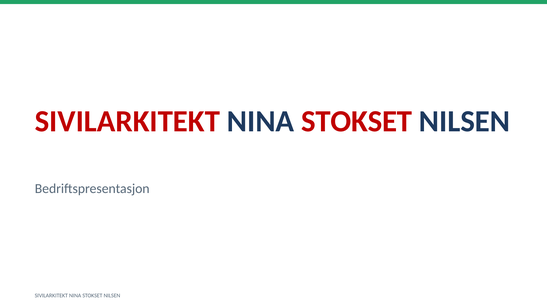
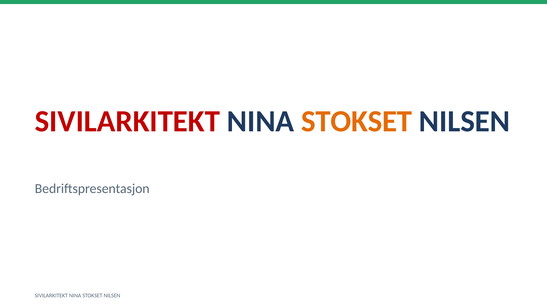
STOKSET colour: red -> orange (357, 121)
